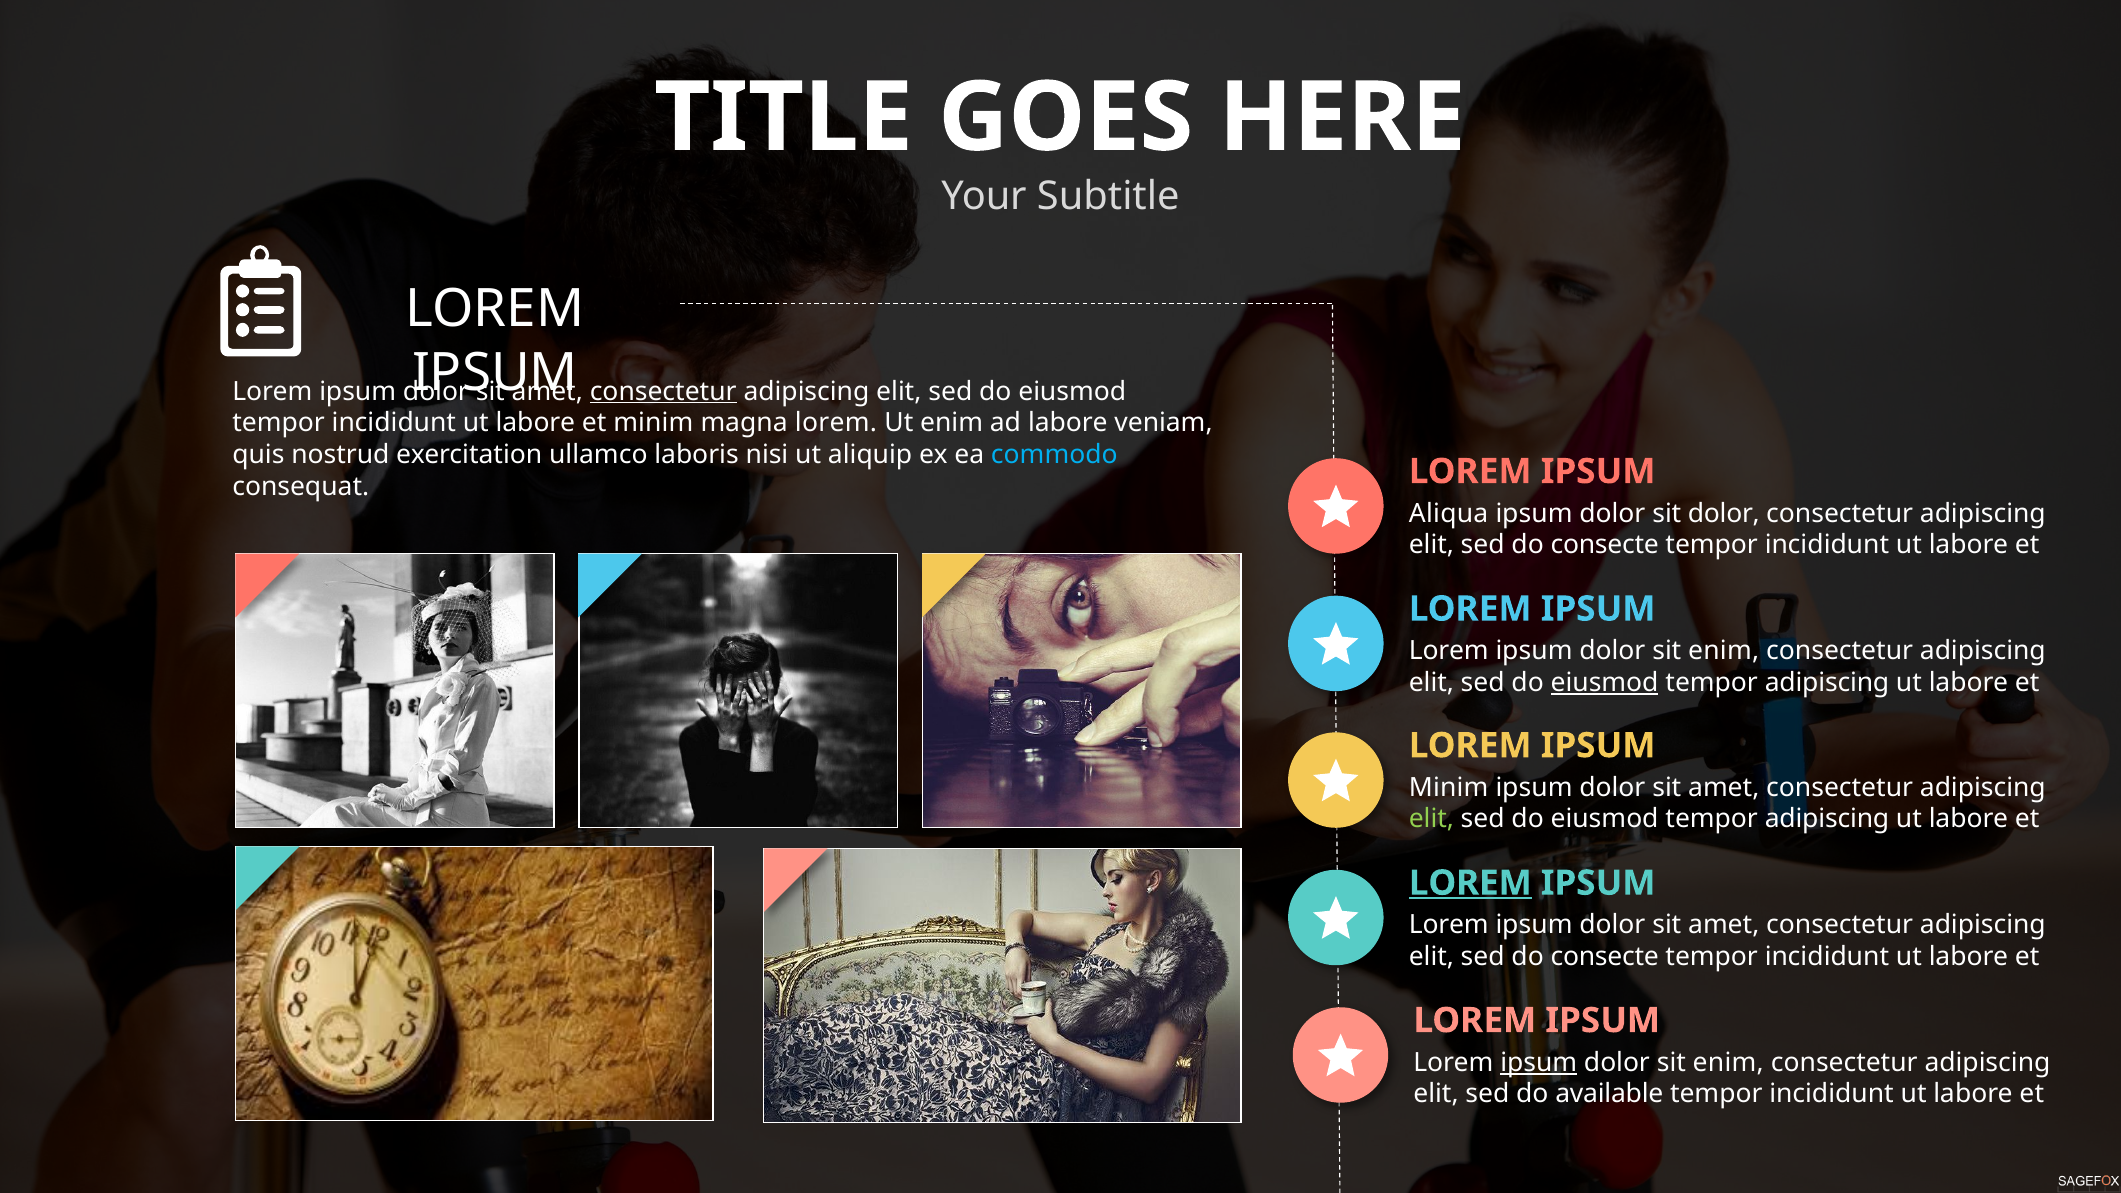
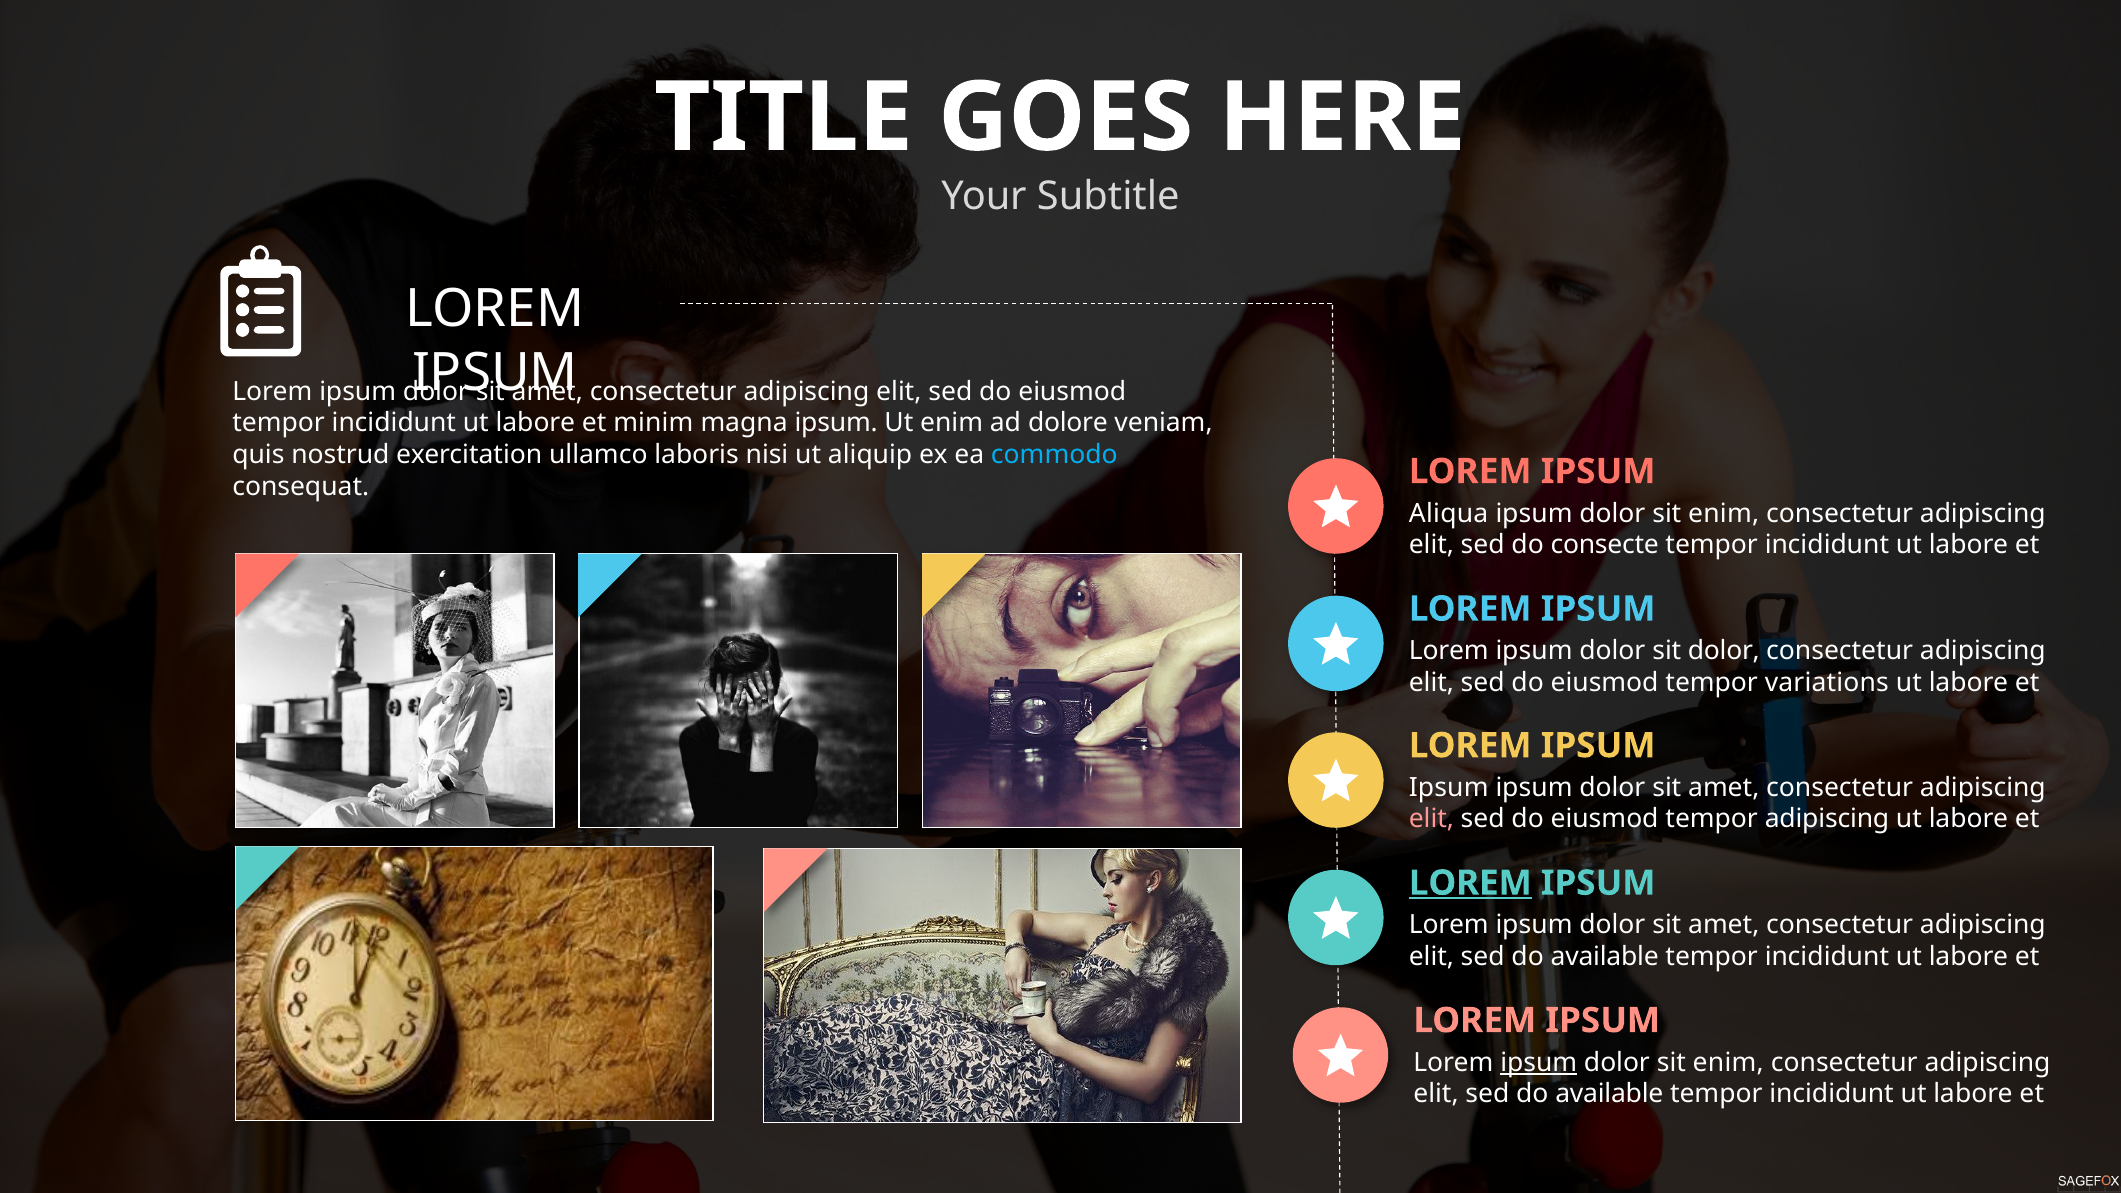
consectetur underline: present -> none (663, 391)
magna lorem: lorem -> ipsum (836, 423)
ad labore: labore -> dolore (1068, 423)
dolor: dolor -> enim (1724, 513)
enim: enim -> dolor (1724, 651)
eiusmod underline: present -> none (1605, 683)
adipiscing: adipiscing -> variations (1827, 683)
Minim: Minim -> Ipsum (1449, 787)
elit colour: light green -> pink (1431, 819)
consecte: consecte -> available (1605, 957)
